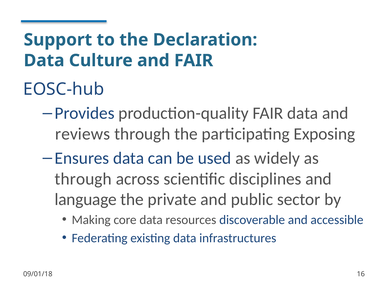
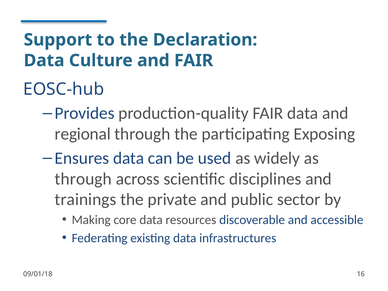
reviews: reviews -> regional (83, 134)
language: language -> trainings (86, 200)
